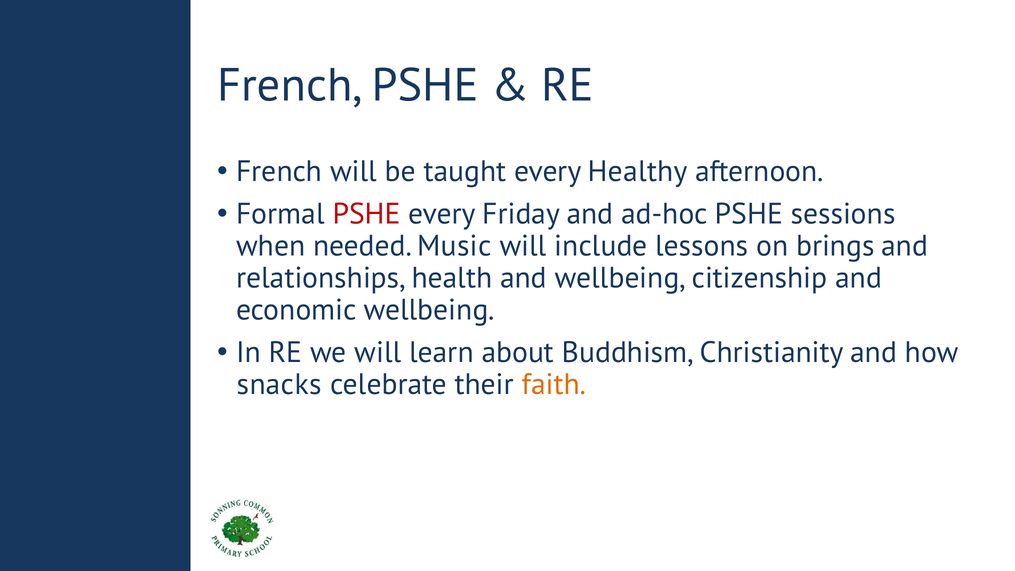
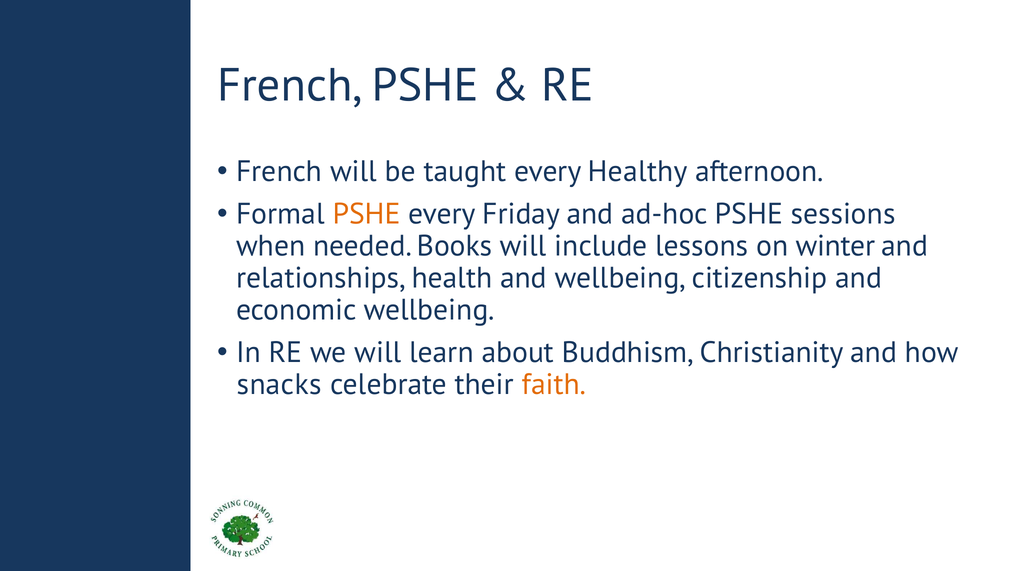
PSHE colour: red -> orange (367, 214)
Music: Music -> Books (454, 246)
brings: brings -> winter (835, 246)
